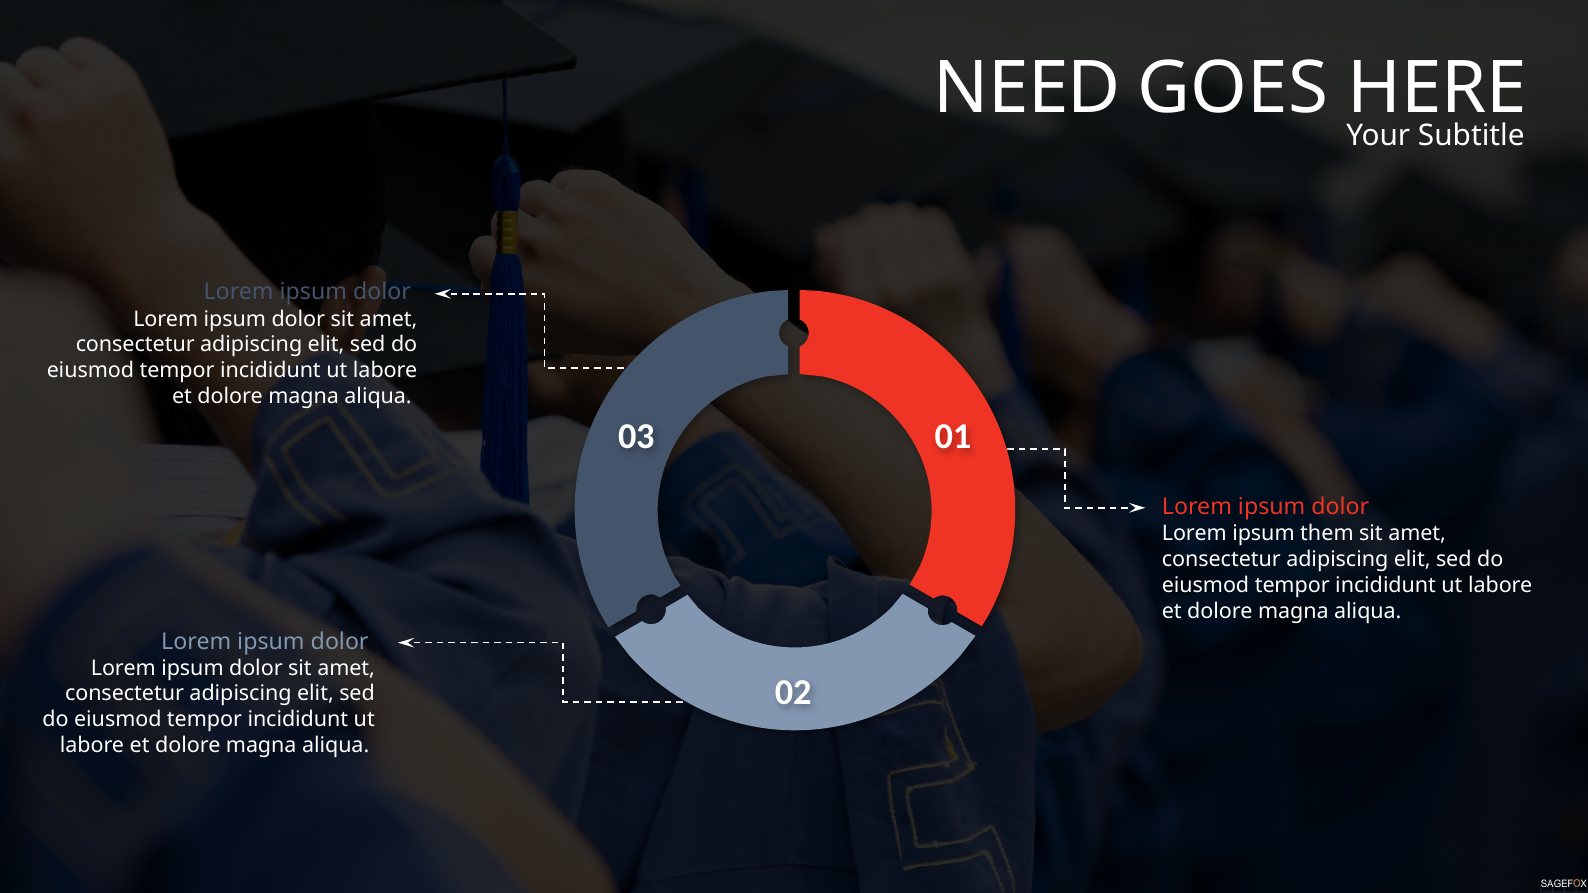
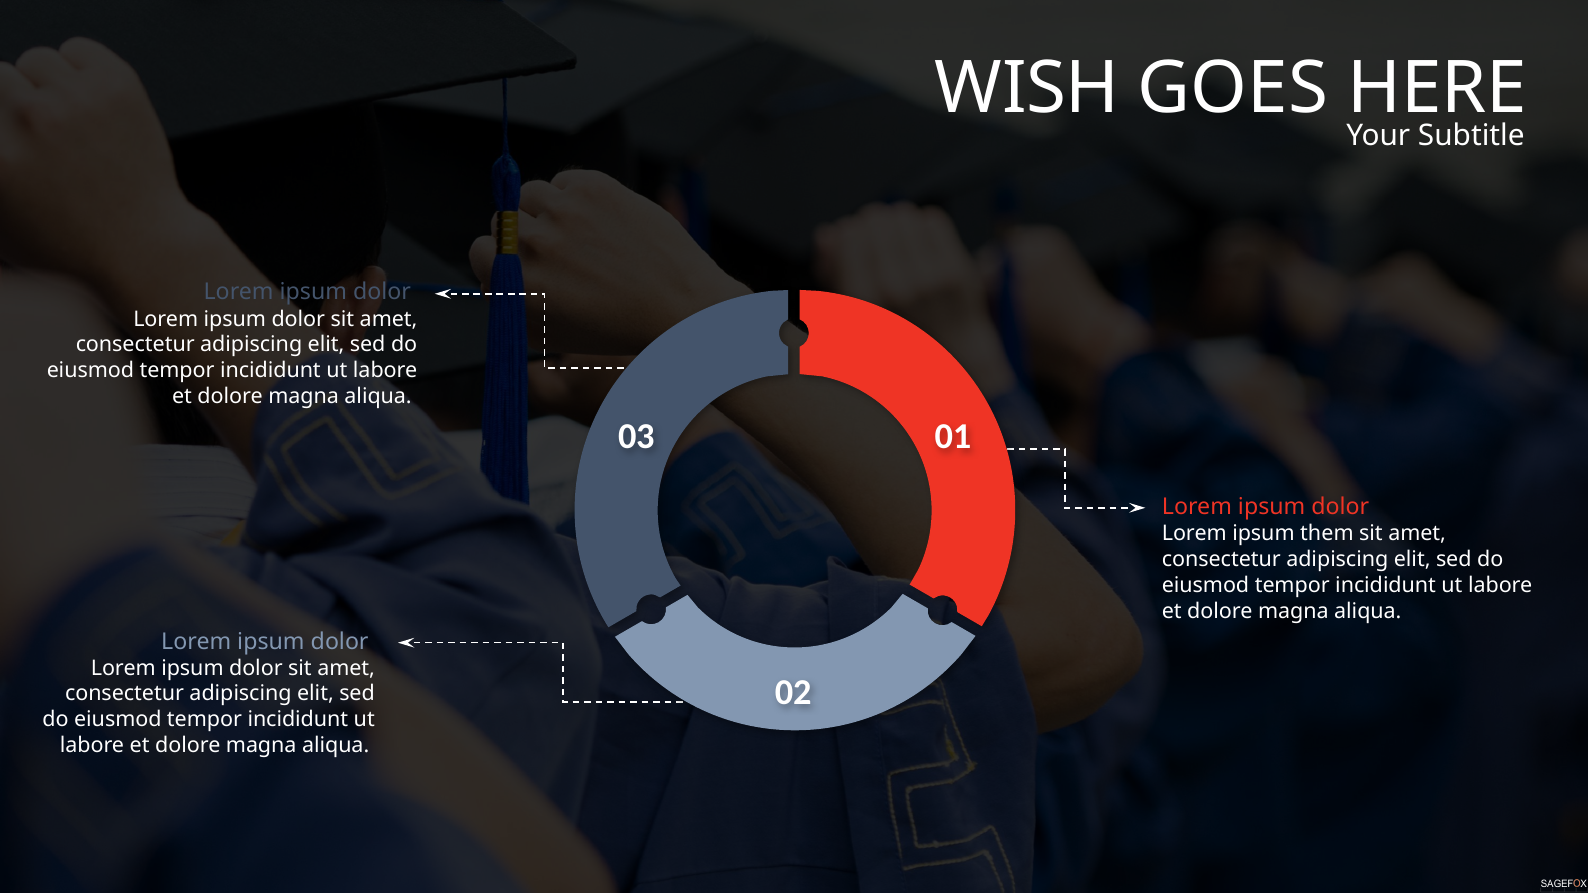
NEED: NEED -> WISH (1027, 88)
